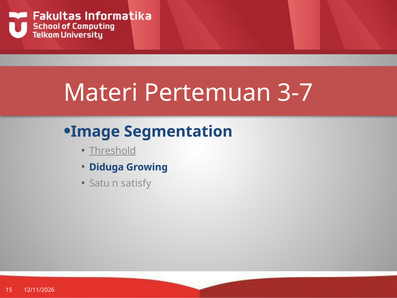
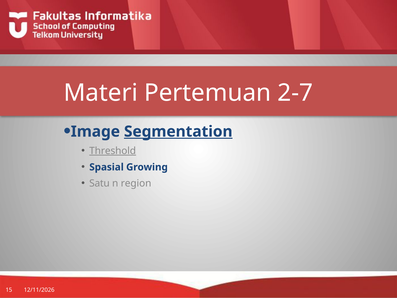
3-7: 3-7 -> 2-7 (295, 93)
Segmentation underline: none -> present (178, 131)
Diduga: Diduga -> Spasial (106, 167)
satisfy: satisfy -> region (136, 183)
